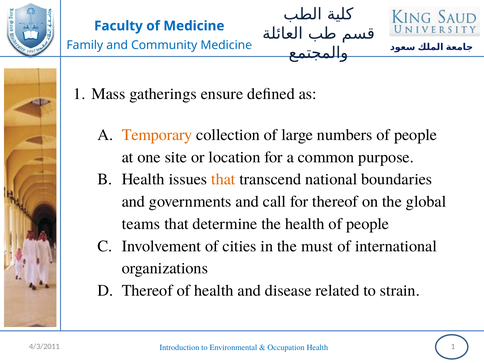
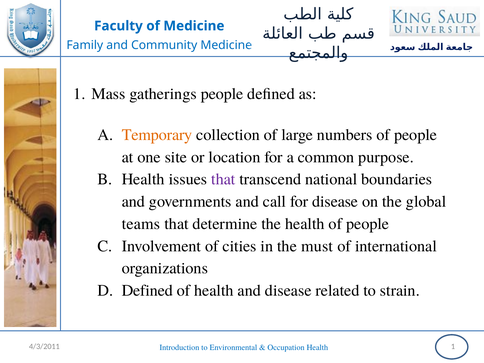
gatherings ensure: ensure -> people (222, 94)
that colour: orange -> purple (223, 179)
for thereof: thereof -> disease (335, 202)
Thereof: Thereof -> Defined (147, 291)
